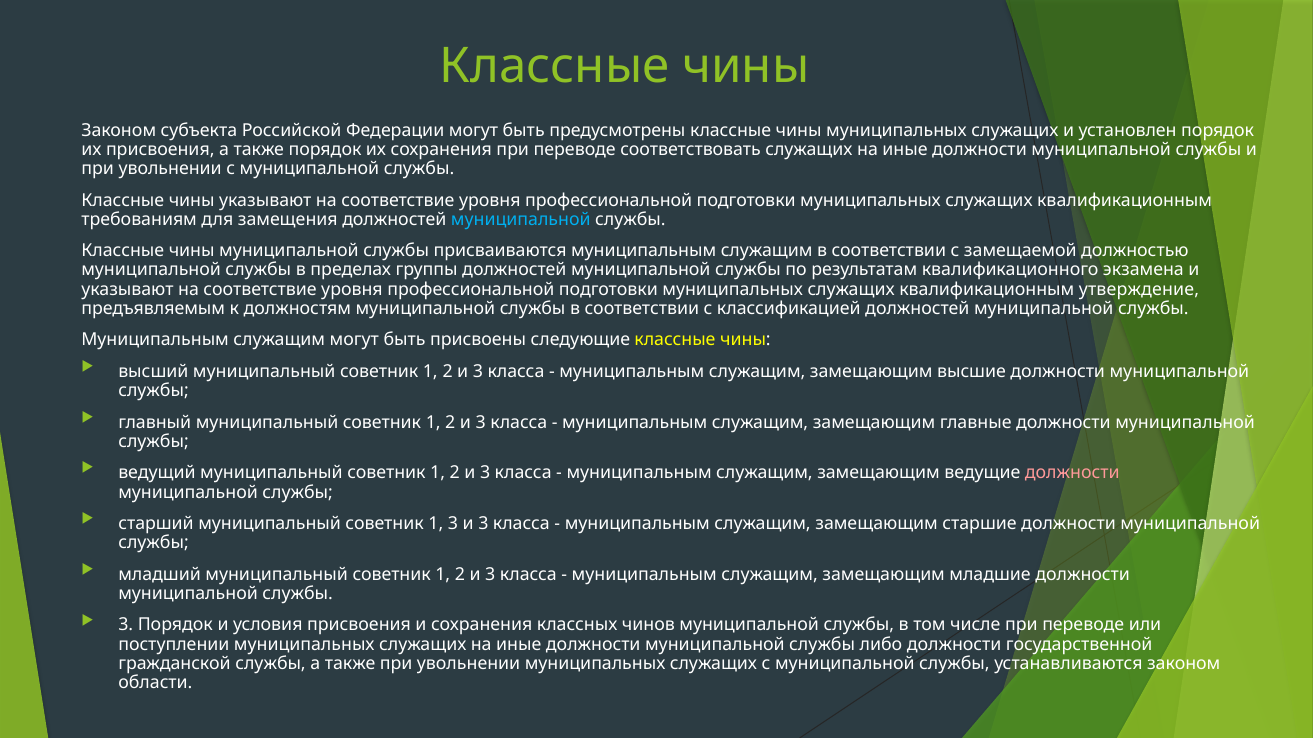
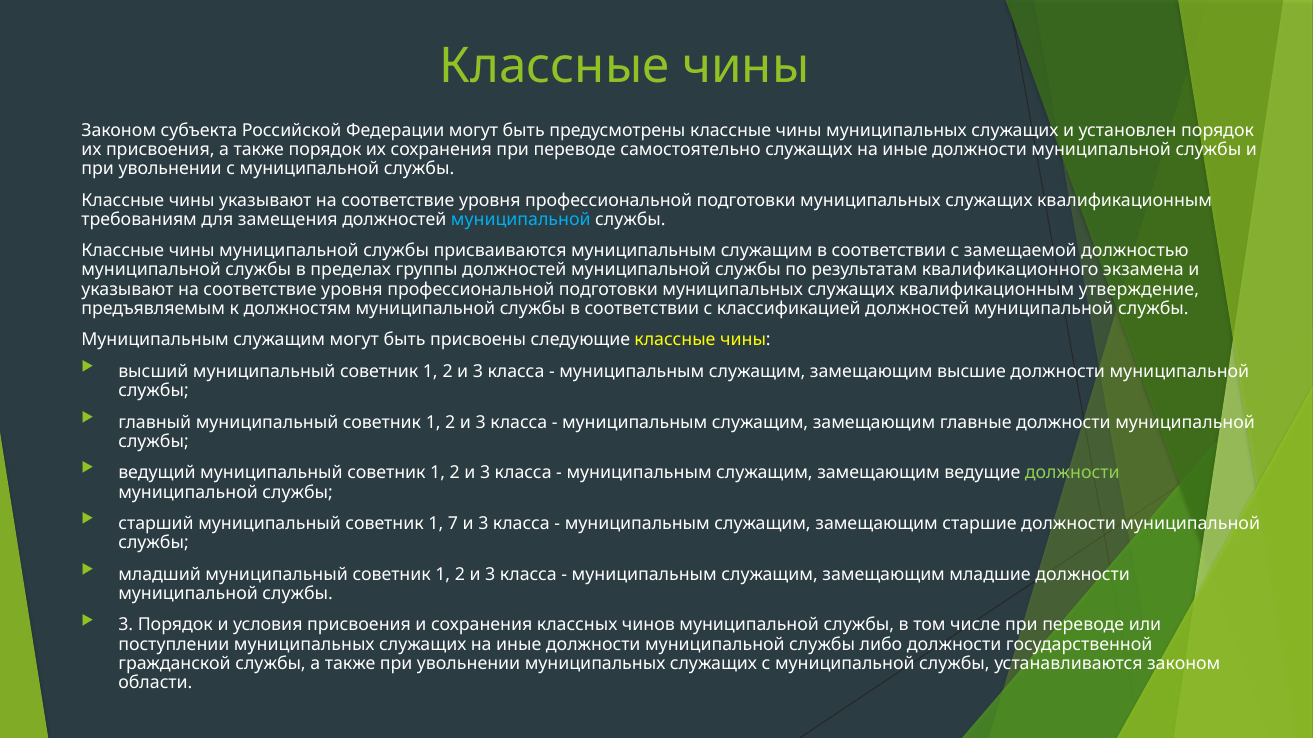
соответствовать: соответствовать -> самостоятельно (690, 150)
должности colour: pink -> light green (1072, 473)
1 3: 3 -> 7 (453, 524)
